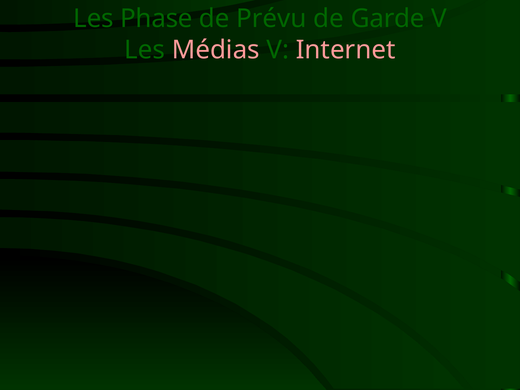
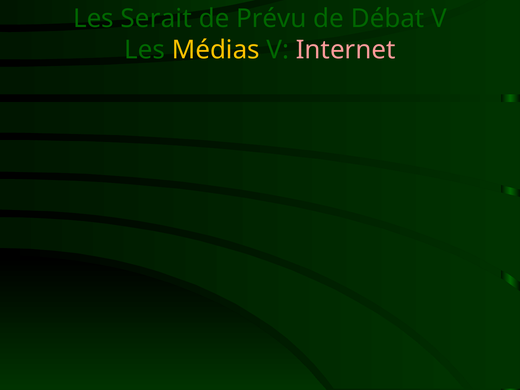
Phase: Phase -> Serait (156, 19)
Garde: Garde -> Débat (388, 19)
Médias colour: pink -> yellow (216, 50)
